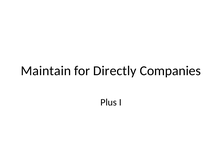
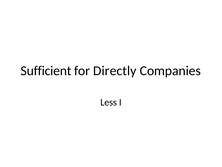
Maintain: Maintain -> Sufficient (46, 71)
Plus: Plus -> Less (109, 102)
